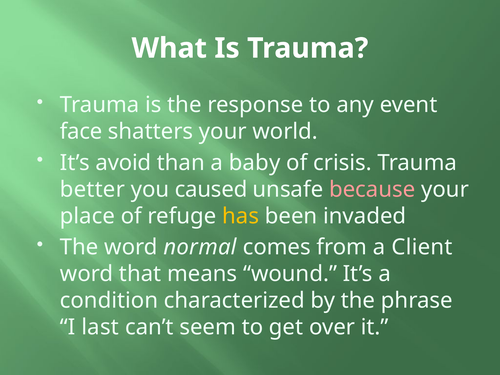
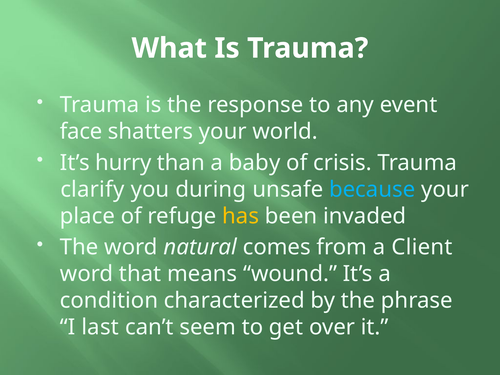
avoid: avoid -> hurry (123, 163)
better: better -> clarify (92, 189)
caused: caused -> during (211, 189)
because colour: pink -> light blue (372, 189)
normal: normal -> natural (200, 247)
